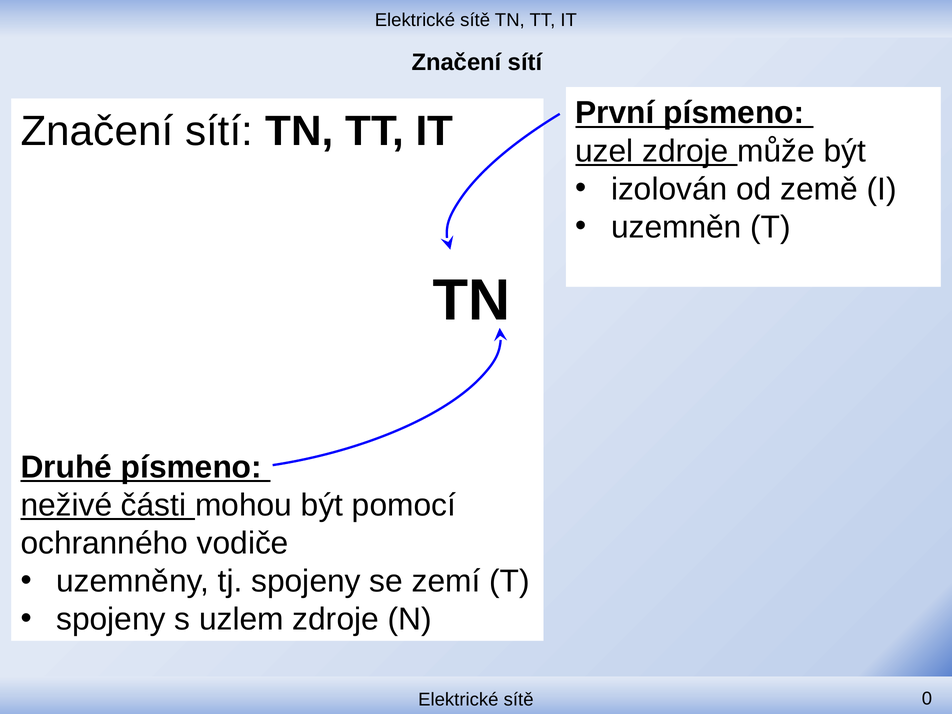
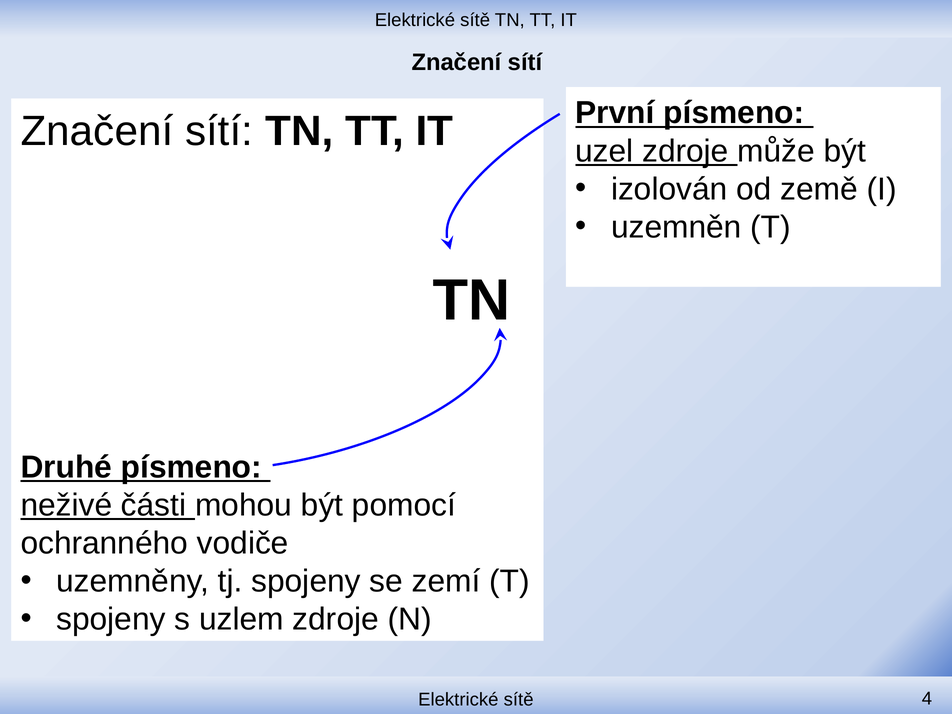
0: 0 -> 4 (927, 699)
